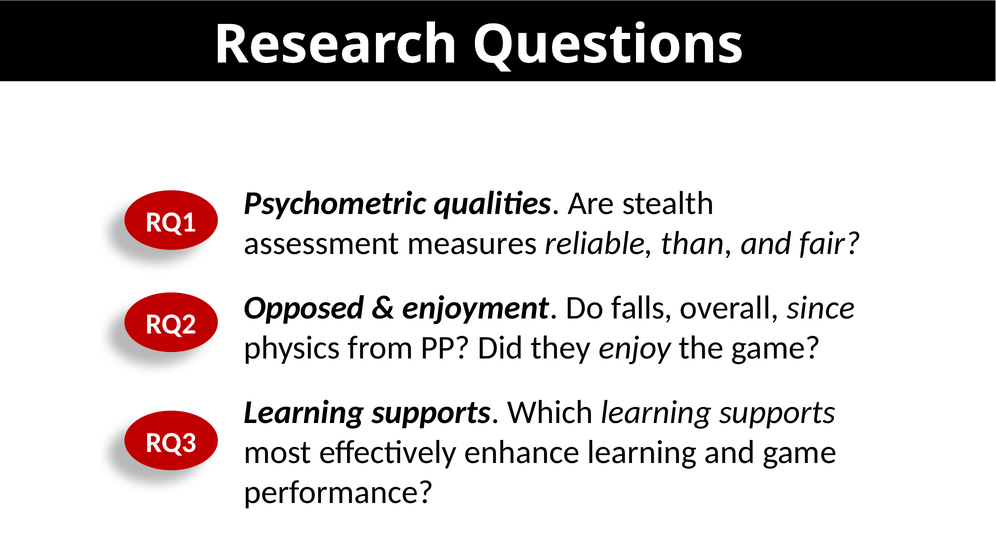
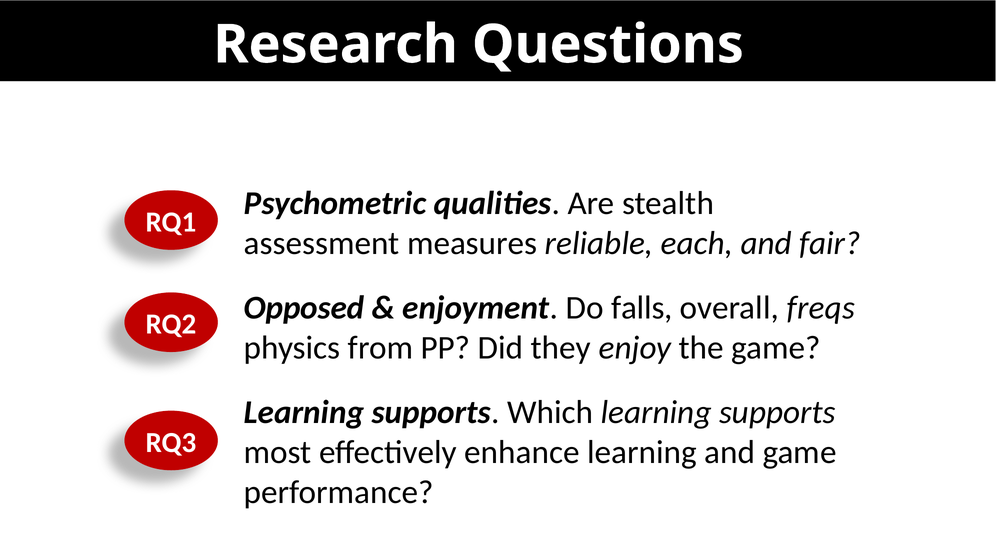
than: than -> each (697, 243)
since: since -> freqs (821, 308)
